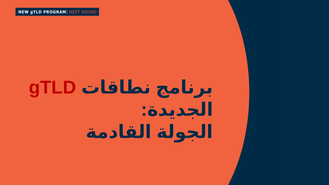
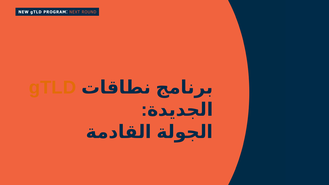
gTLD colour: red -> orange (53, 88)
